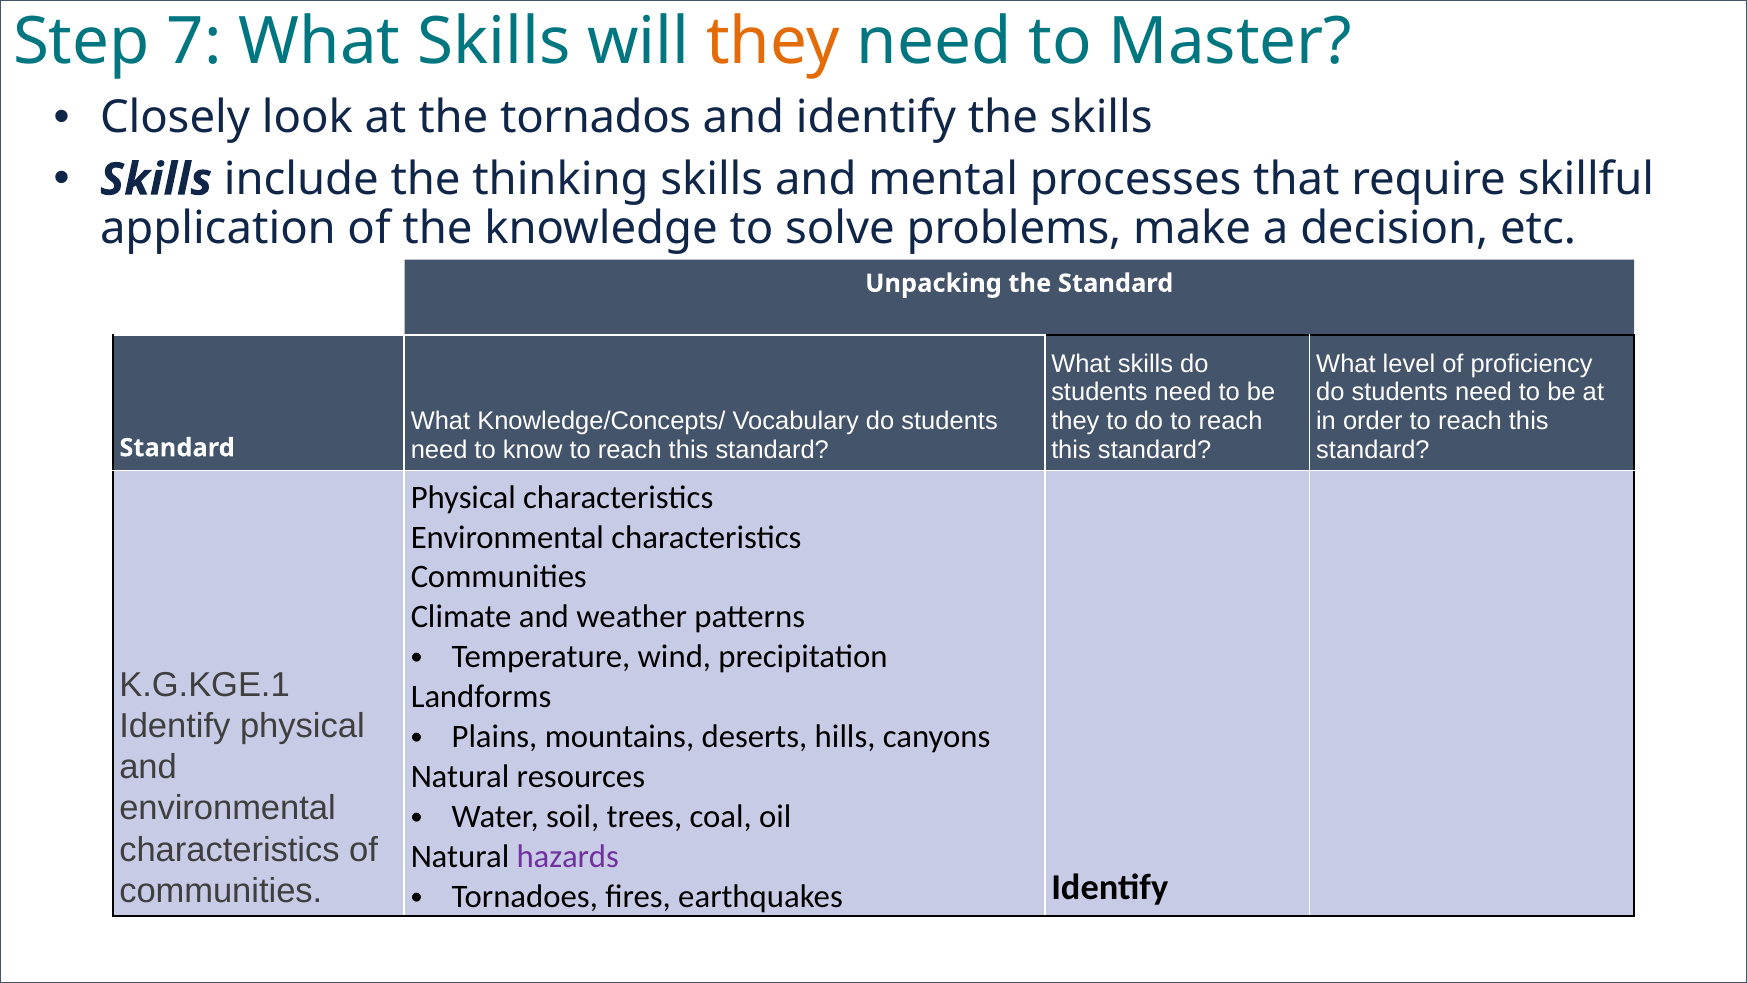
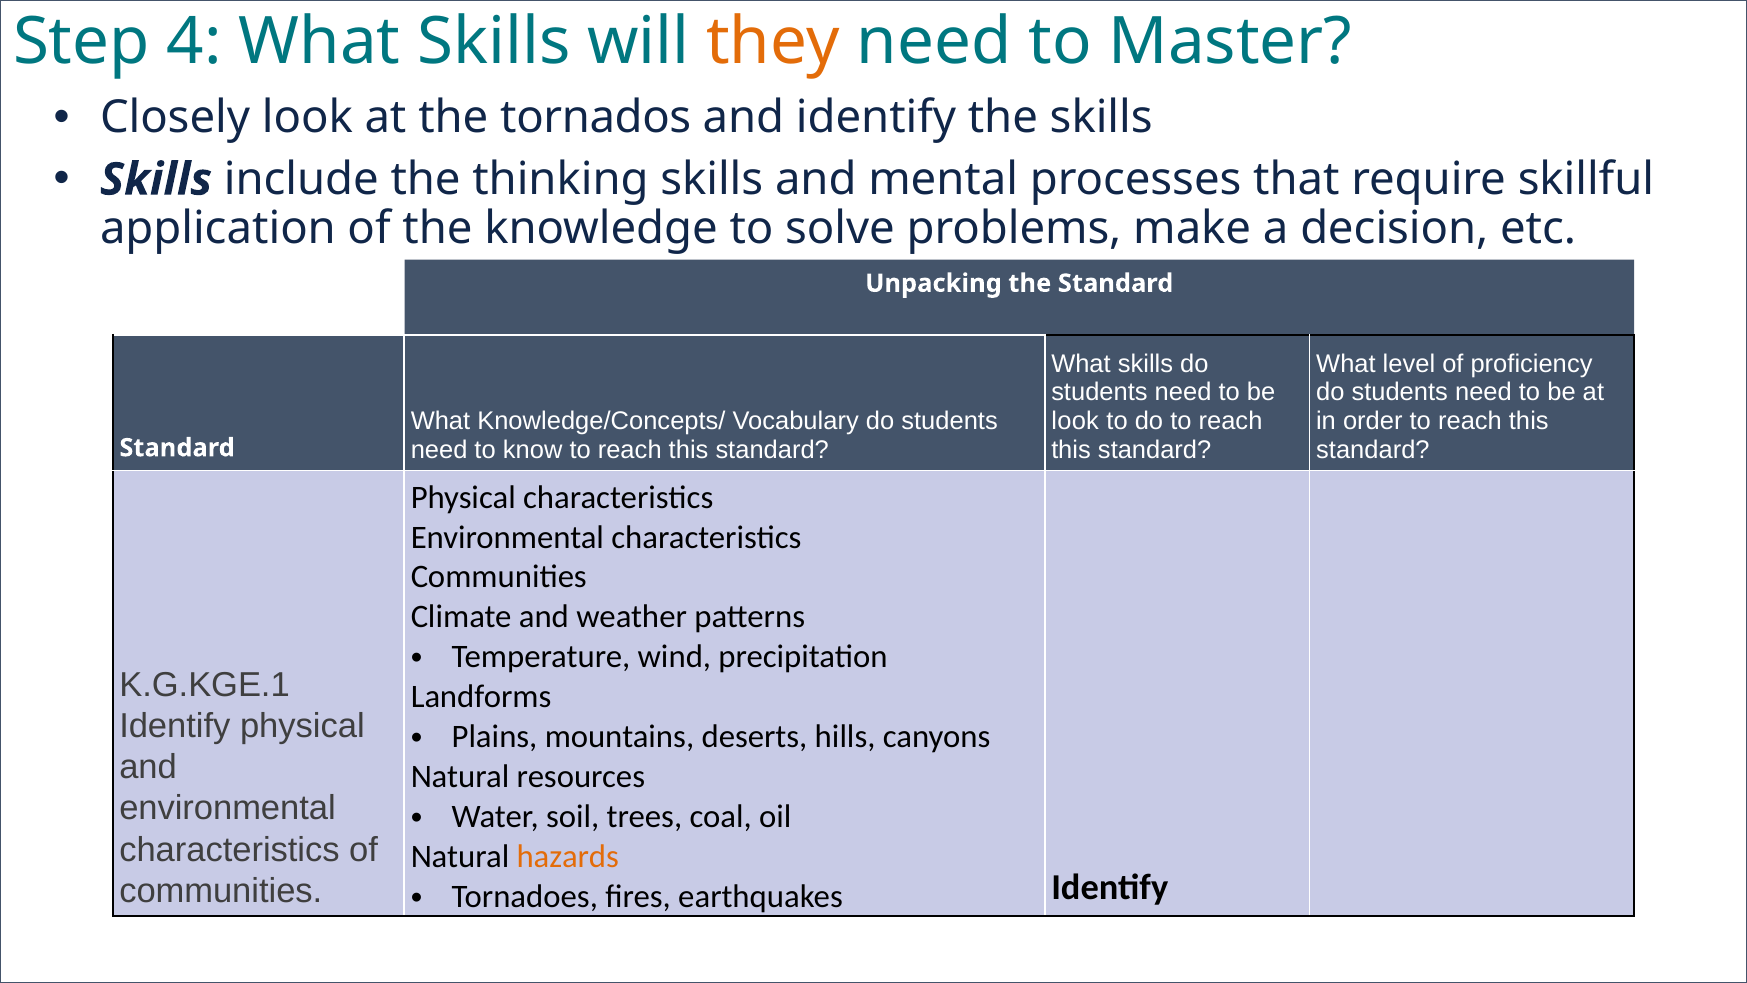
7: 7 -> 4 (194, 42)
they: they -> look (1075, 421)
hazards colour: purple -> orange (568, 857)
